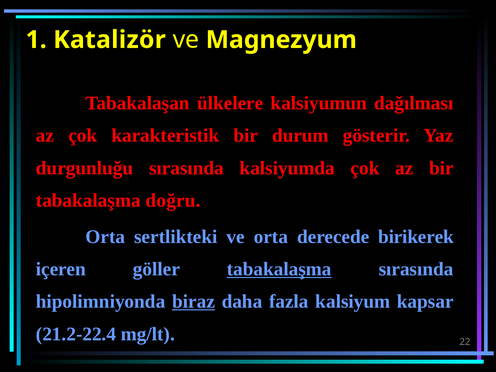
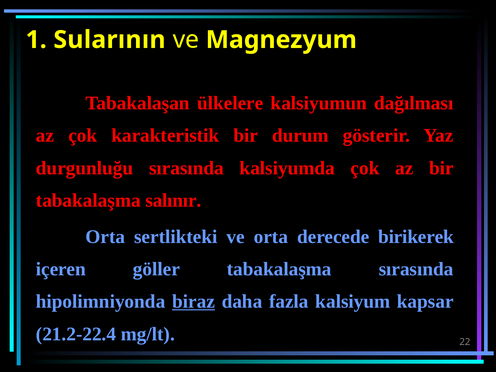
Katalizör: Katalizör -> Sularının (110, 40)
doğru: doğru -> salınır (173, 200)
tabakalaşma underline: present -> none (279, 269)
